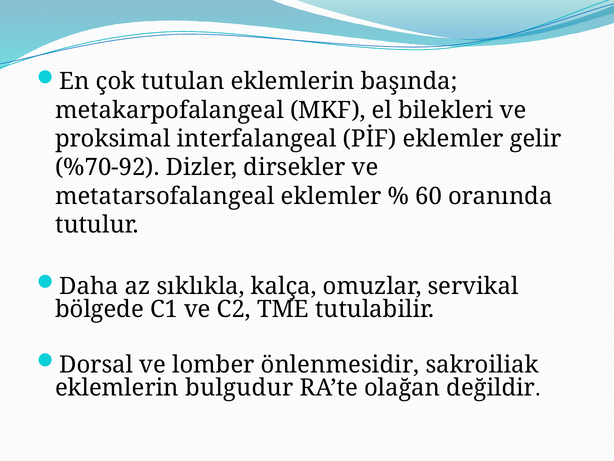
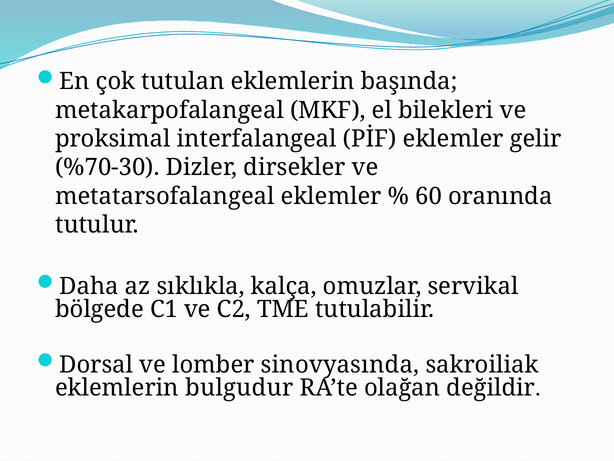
%70-92: %70-92 -> %70-30 (107, 167)
önlenmesidir: önlenmesidir -> sinovyasında (340, 364)
